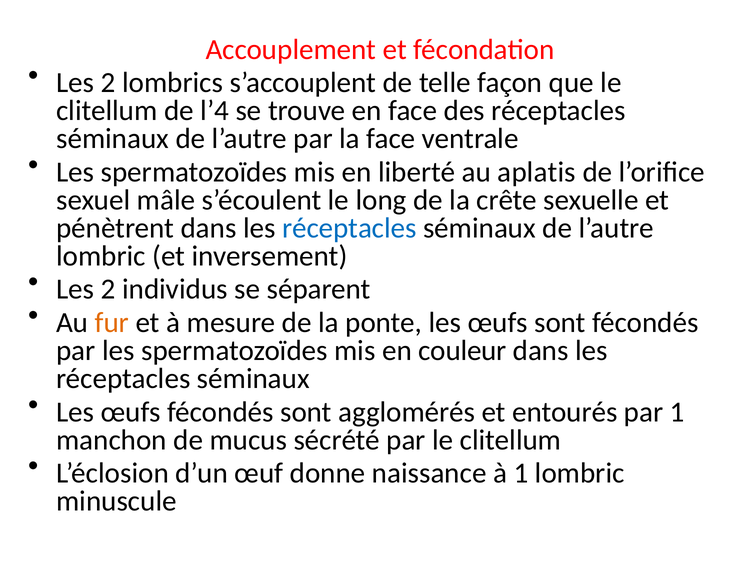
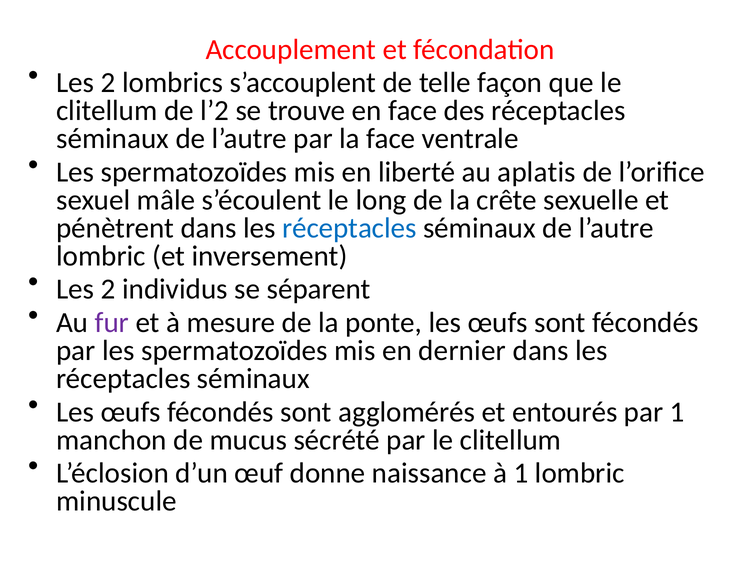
l’4: l’4 -> l’2 (215, 111)
fur colour: orange -> purple (112, 322)
couleur: couleur -> dernier (462, 350)
